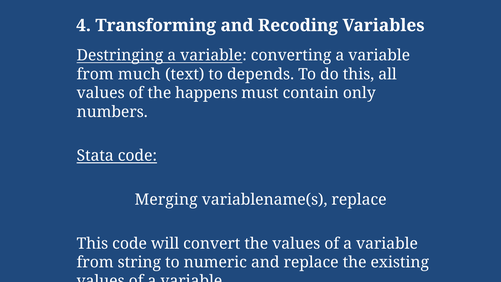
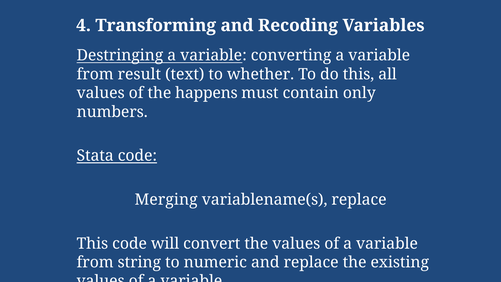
much: much -> result (139, 74)
depends: depends -> whether (261, 74)
